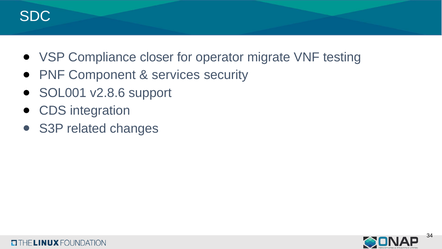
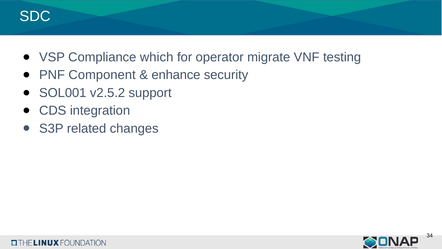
closer: closer -> which (157, 57)
services: services -> enhance (176, 75)
v2.8.6: v2.8.6 -> v2.5.2 (108, 93)
